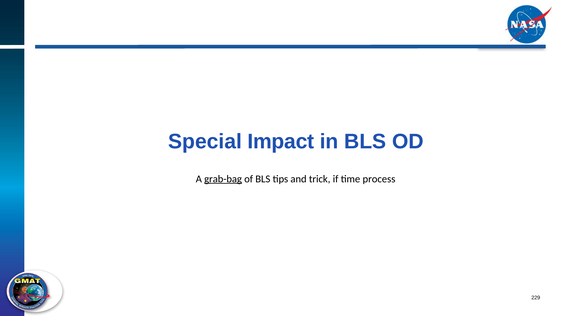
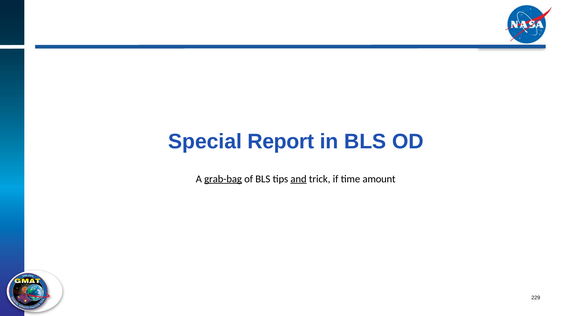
Impact: Impact -> Report (281, 141)
and underline: none -> present (299, 179)
process: process -> amount (379, 179)
